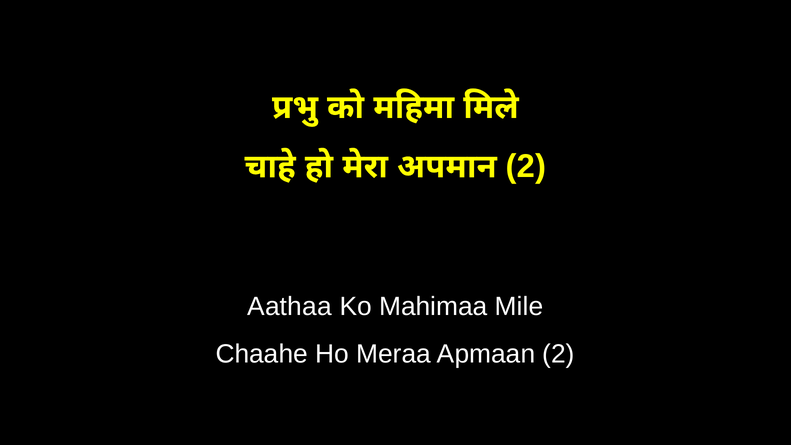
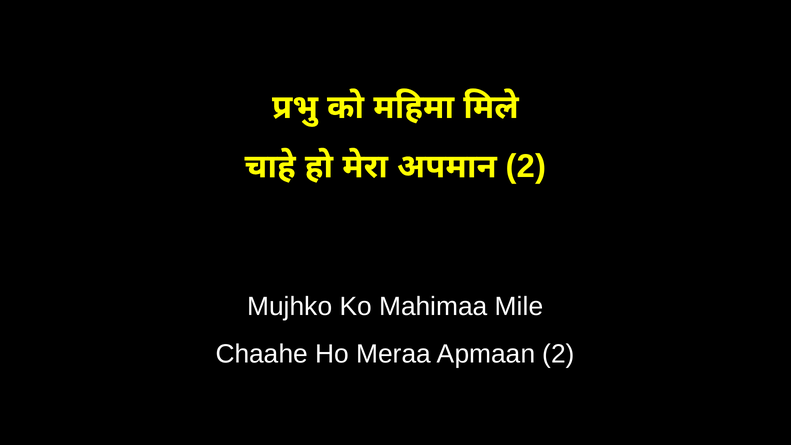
Aathaa: Aathaa -> Mujhko (290, 306)
